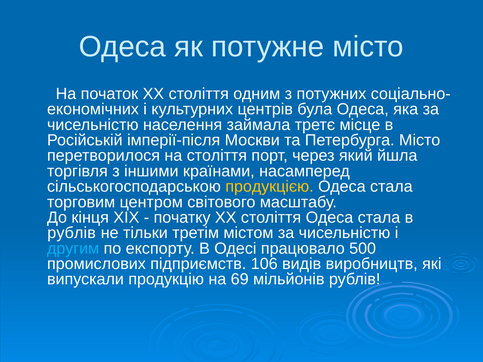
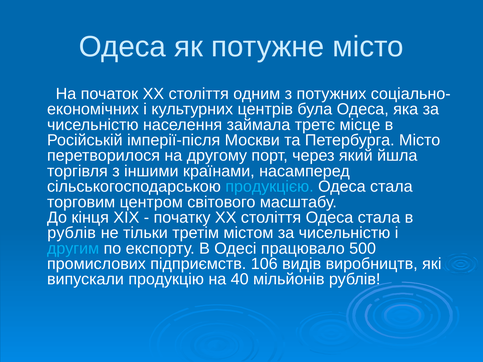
на століття: століття -> другому (217, 156)
продукцією colour: yellow -> light blue (269, 187)
69: 69 -> 40 (240, 279)
